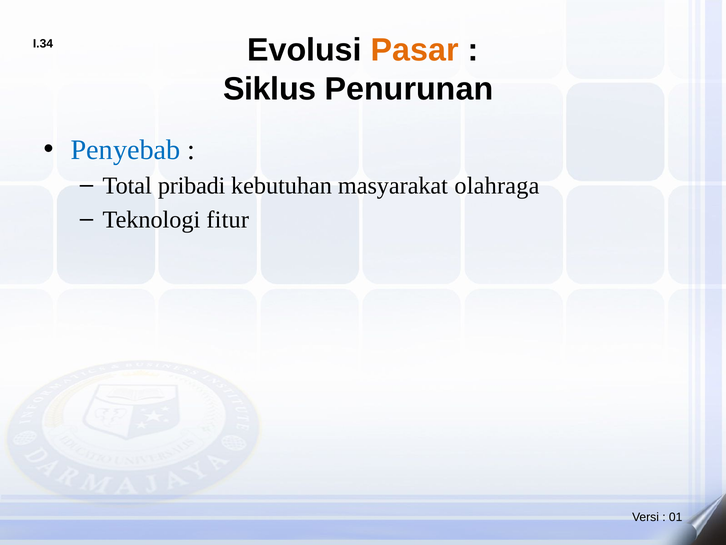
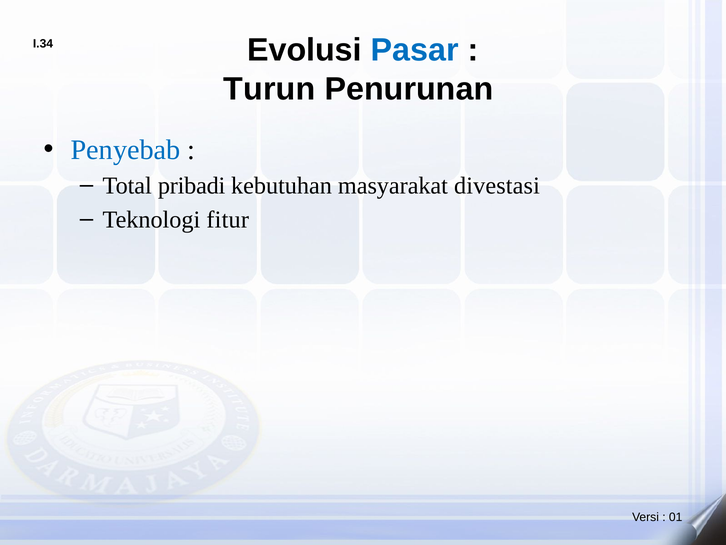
Pasar colour: orange -> blue (415, 50)
Siklus: Siklus -> Turun (269, 89)
olahraga: olahraga -> divestasi (497, 186)
